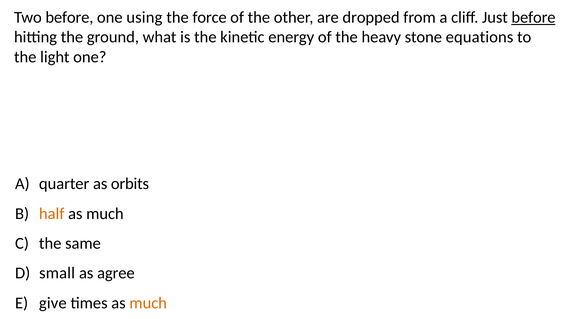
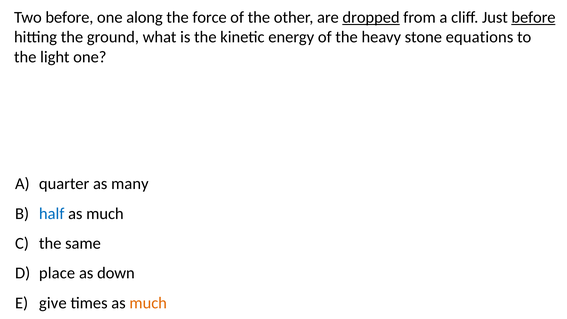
using: using -> along (145, 17)
dropped underline: none -> present (371, 17)
orbits: orbits -> many (130, 184)
half colour: orange -> blue (52, 214)
small: small -> place (57, 273)
agree: agree -> down (116, 273)
